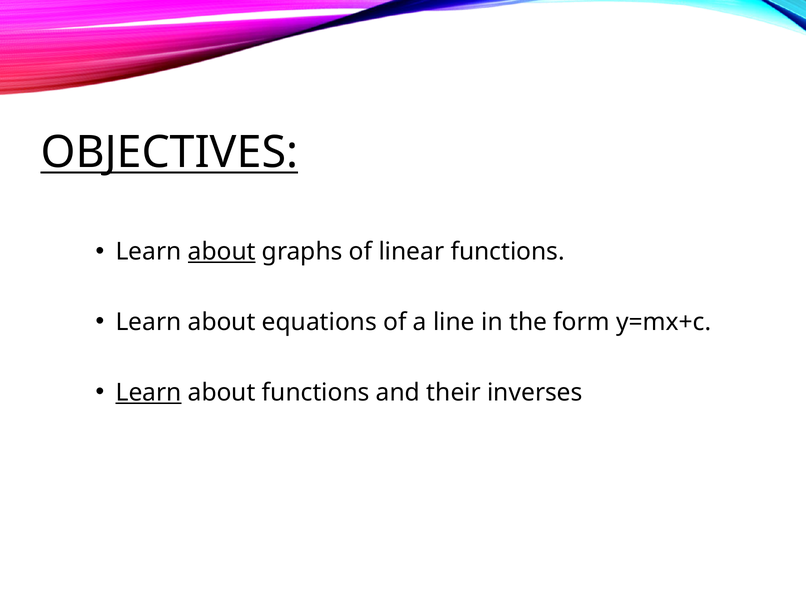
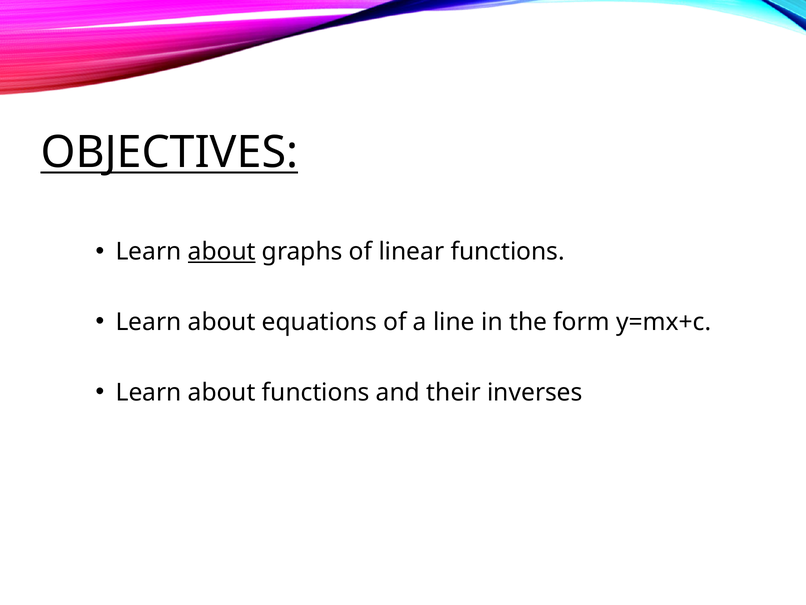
Learn underline: present -> none (149, 392)
